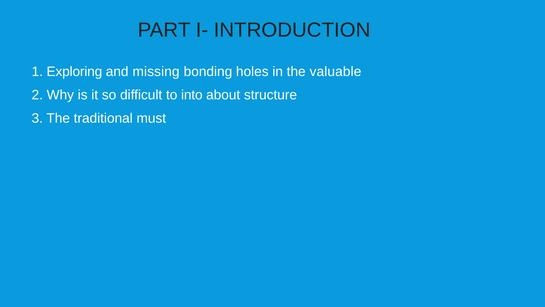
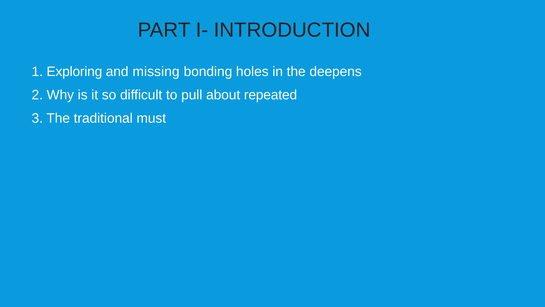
valuable: valuable -> deepens (336, 71)
into: into -> pull (192, 95)
structure: structure -> repeated (271, 95)
